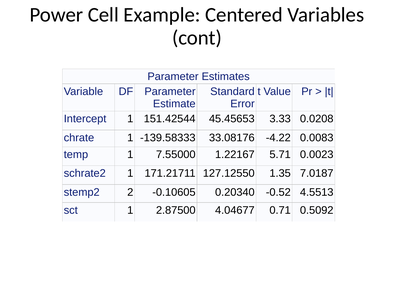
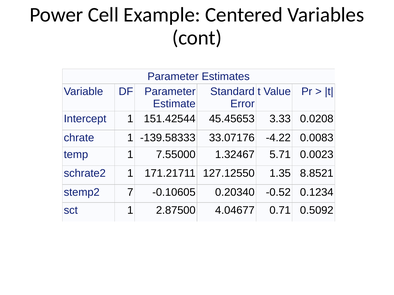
33.08176: 33.08176 -> 33.07176 (232, 138)
1.22167: 1.22167 -> 1.32467 (235, 155)
7.0187: 7.0187 -> 8.8521 (317, 174)
2: 2 -> 7 (130, 193)
4.5513: 4.5513 -> 0.1234 (317, 193)
